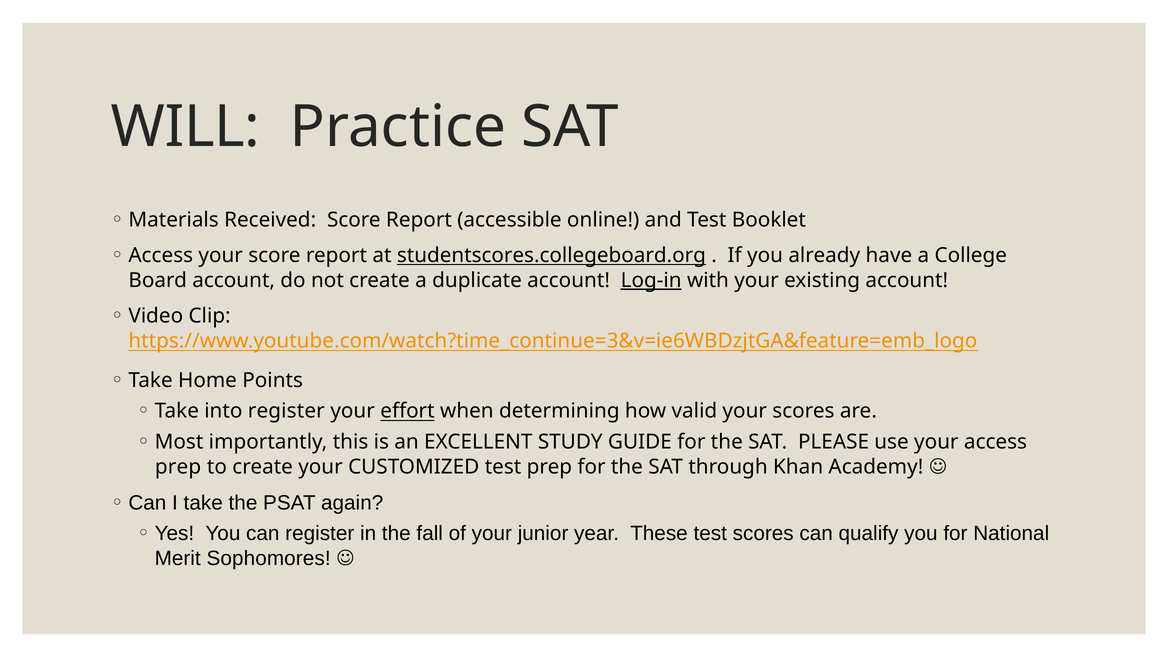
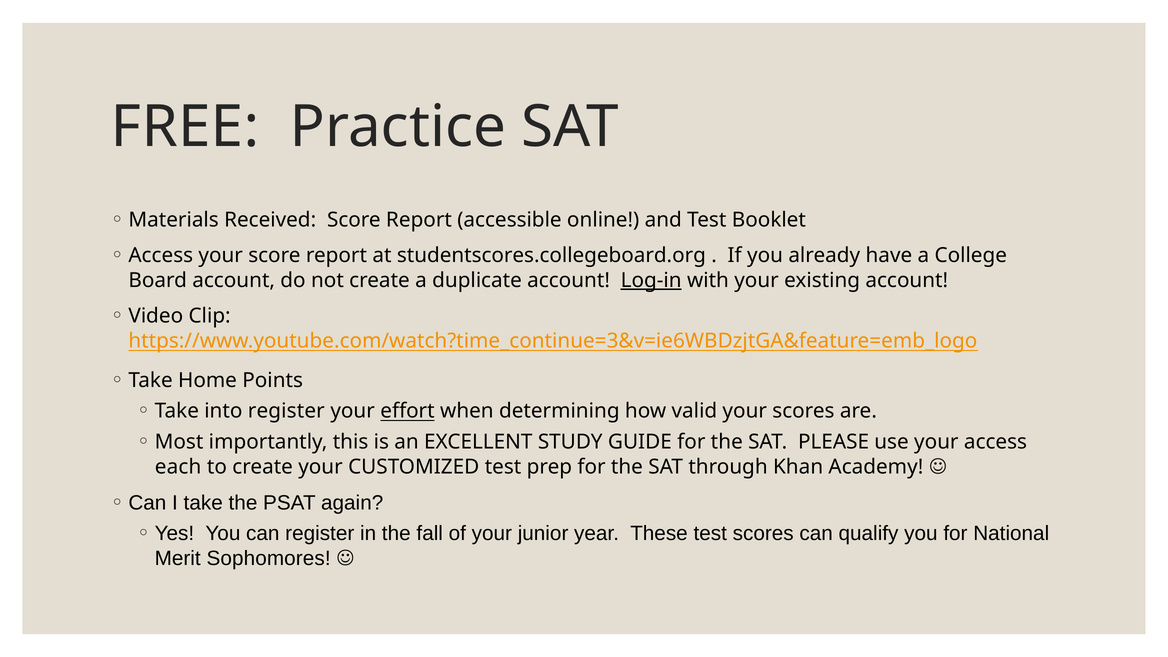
WILL: WILL -> FREE (185, 127)
studentscores.collegeboard.org underline: present -> none (551, 256)
prep: prep -> each (178, 467)
